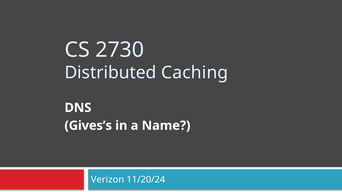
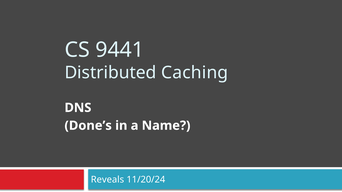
2730: 2730 -> 9441 (120, 50)
Gives’s: Gives’s -> Done’s (88, 126)
Verizon: Verizon -> Reveals (107, 180)
